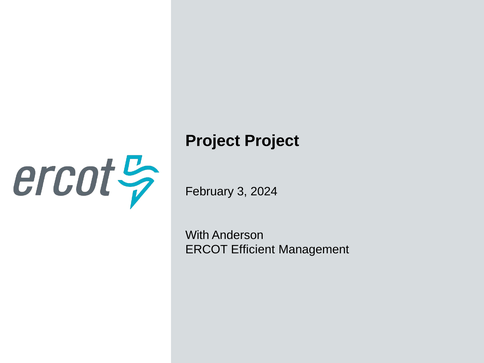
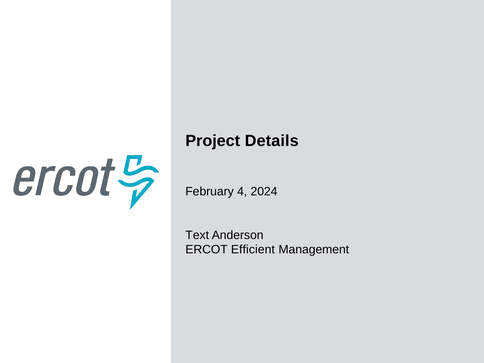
Project Project: Project -> Details (272, 141)
3: 3 -> 4 (242, 191)
With: With -> Text (197, 235)
